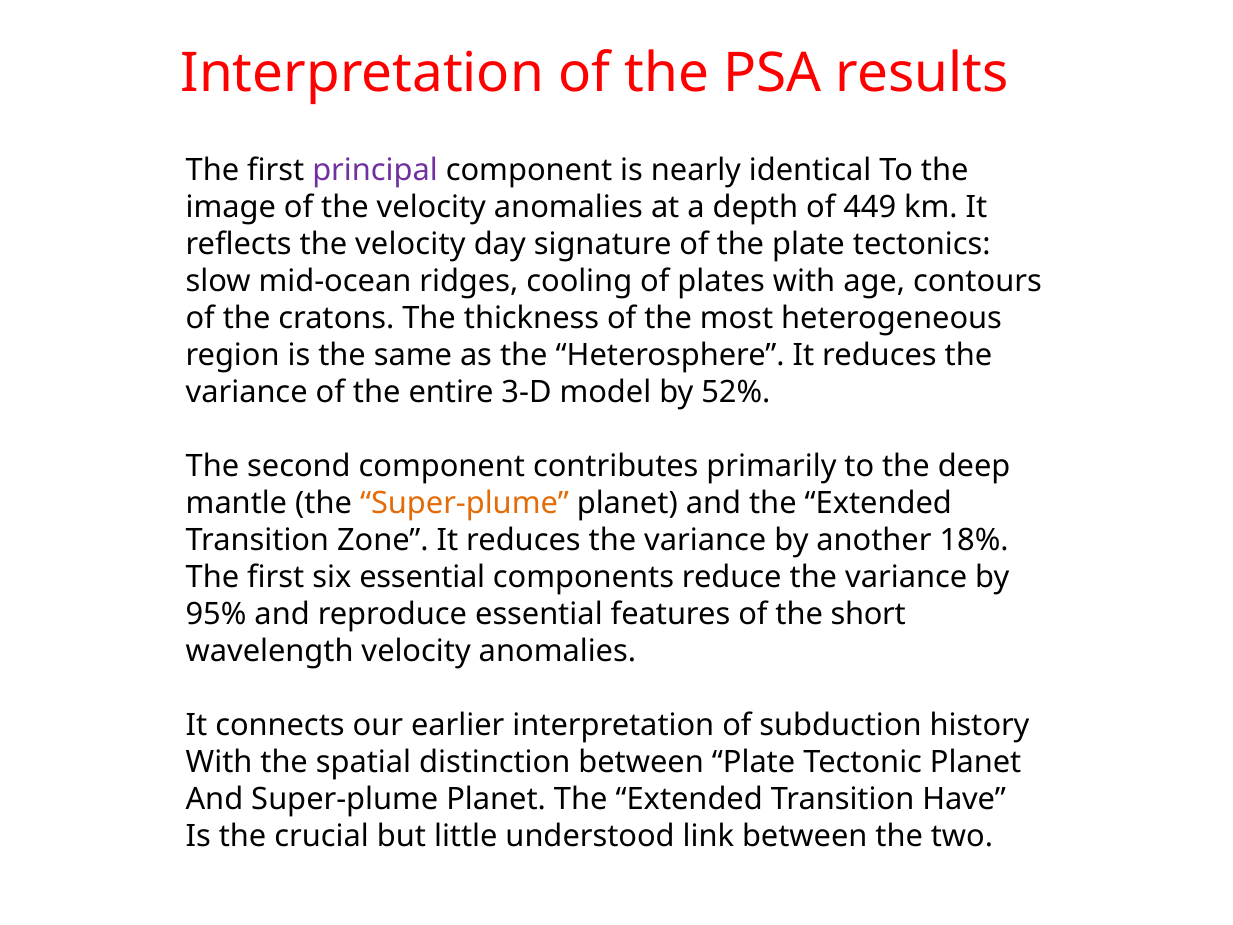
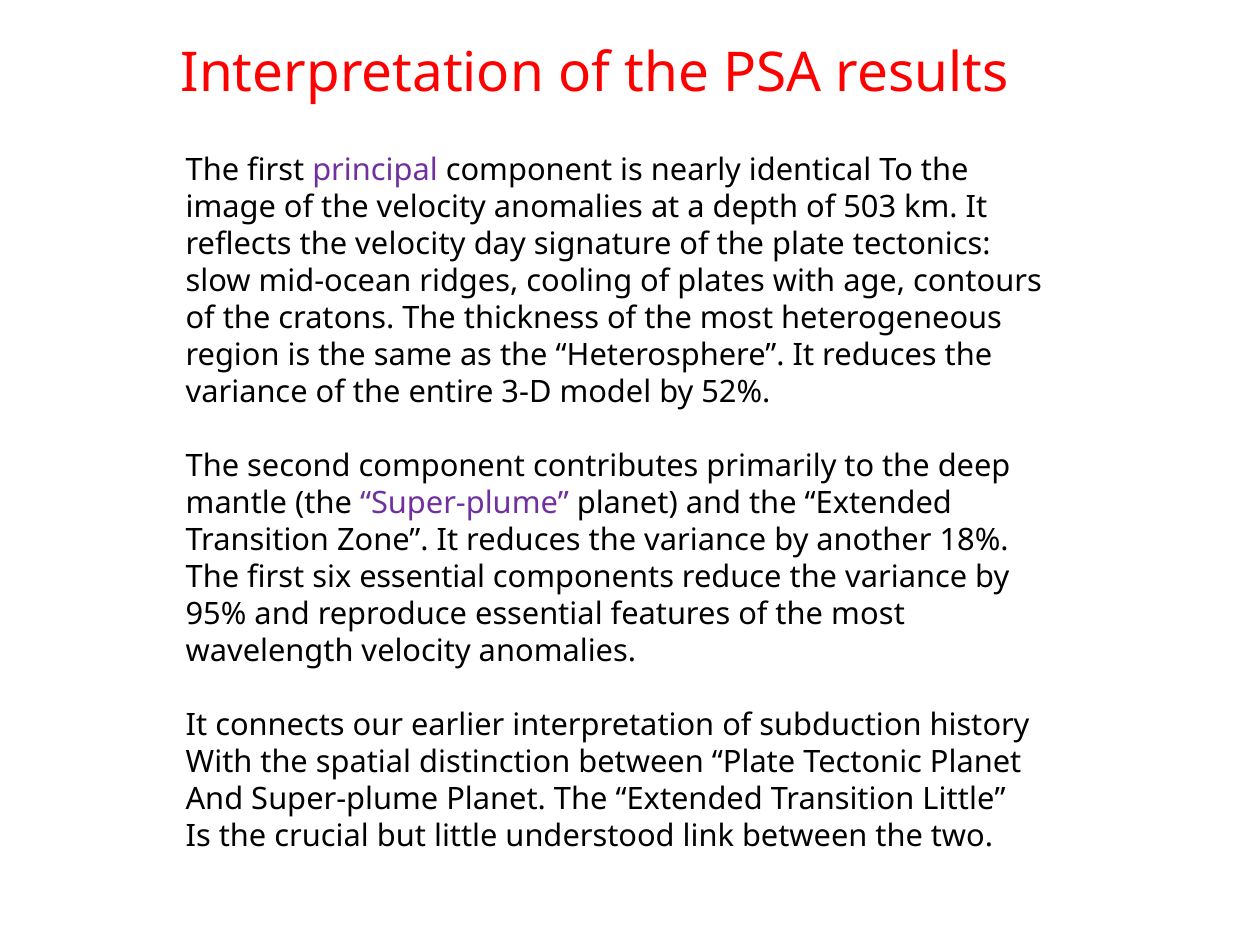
449: 449 -> 503 (870, 207)
Super-plume colour: orange -> purple (465, 503)
features of the short: short -> most (868, 614)
Transition Have: Have -> Little (964, 799)
